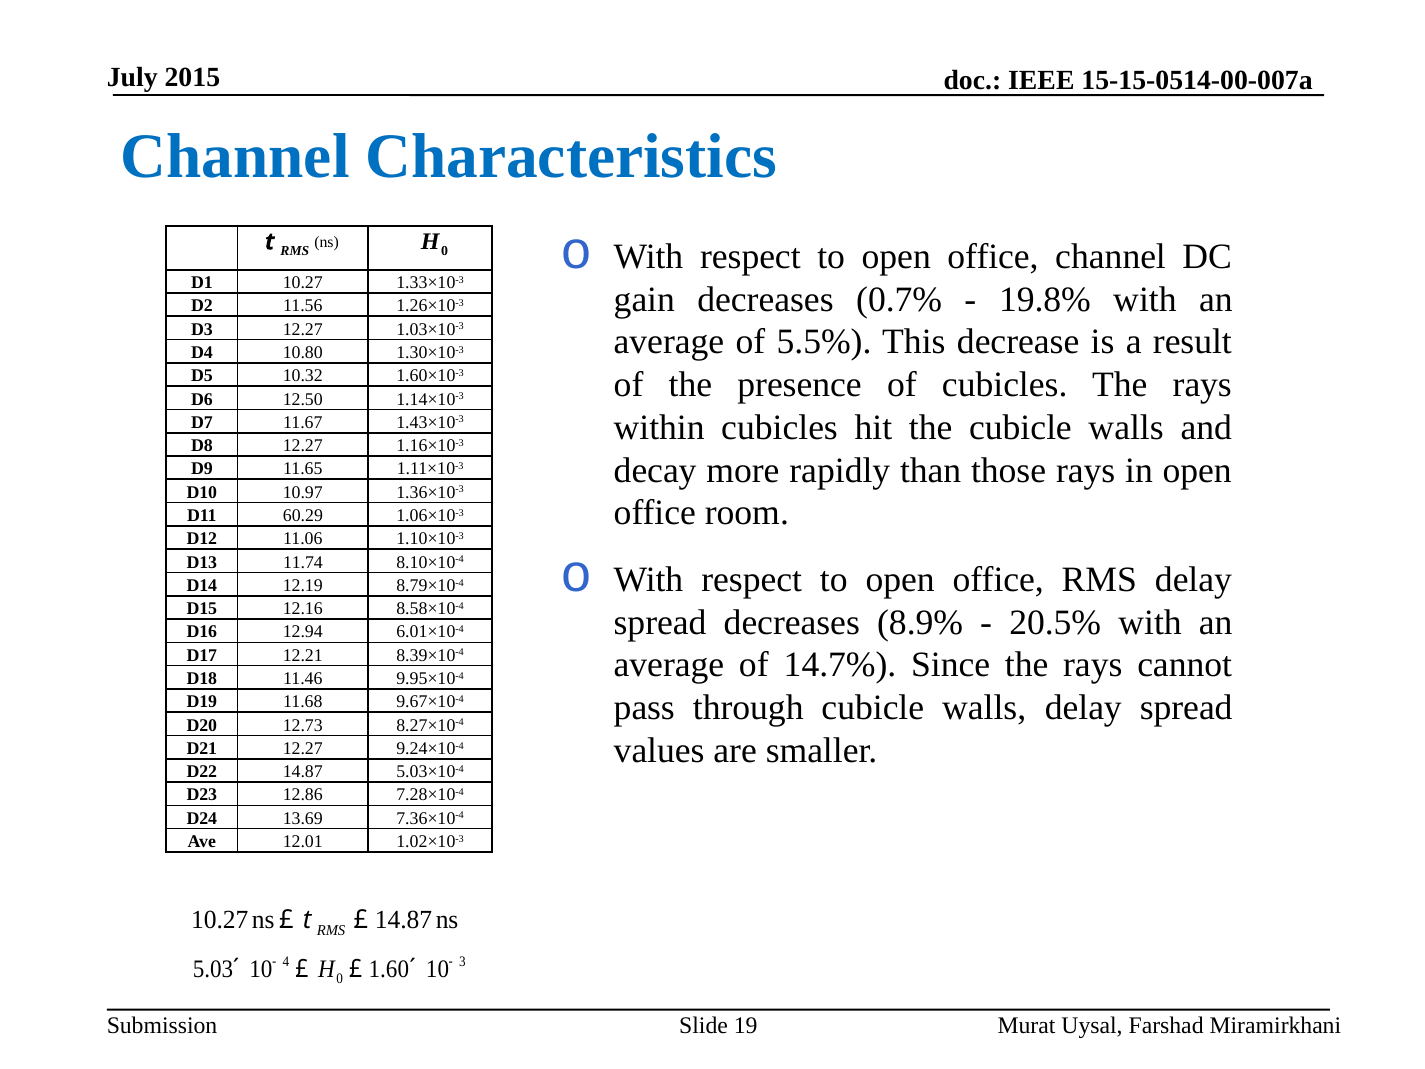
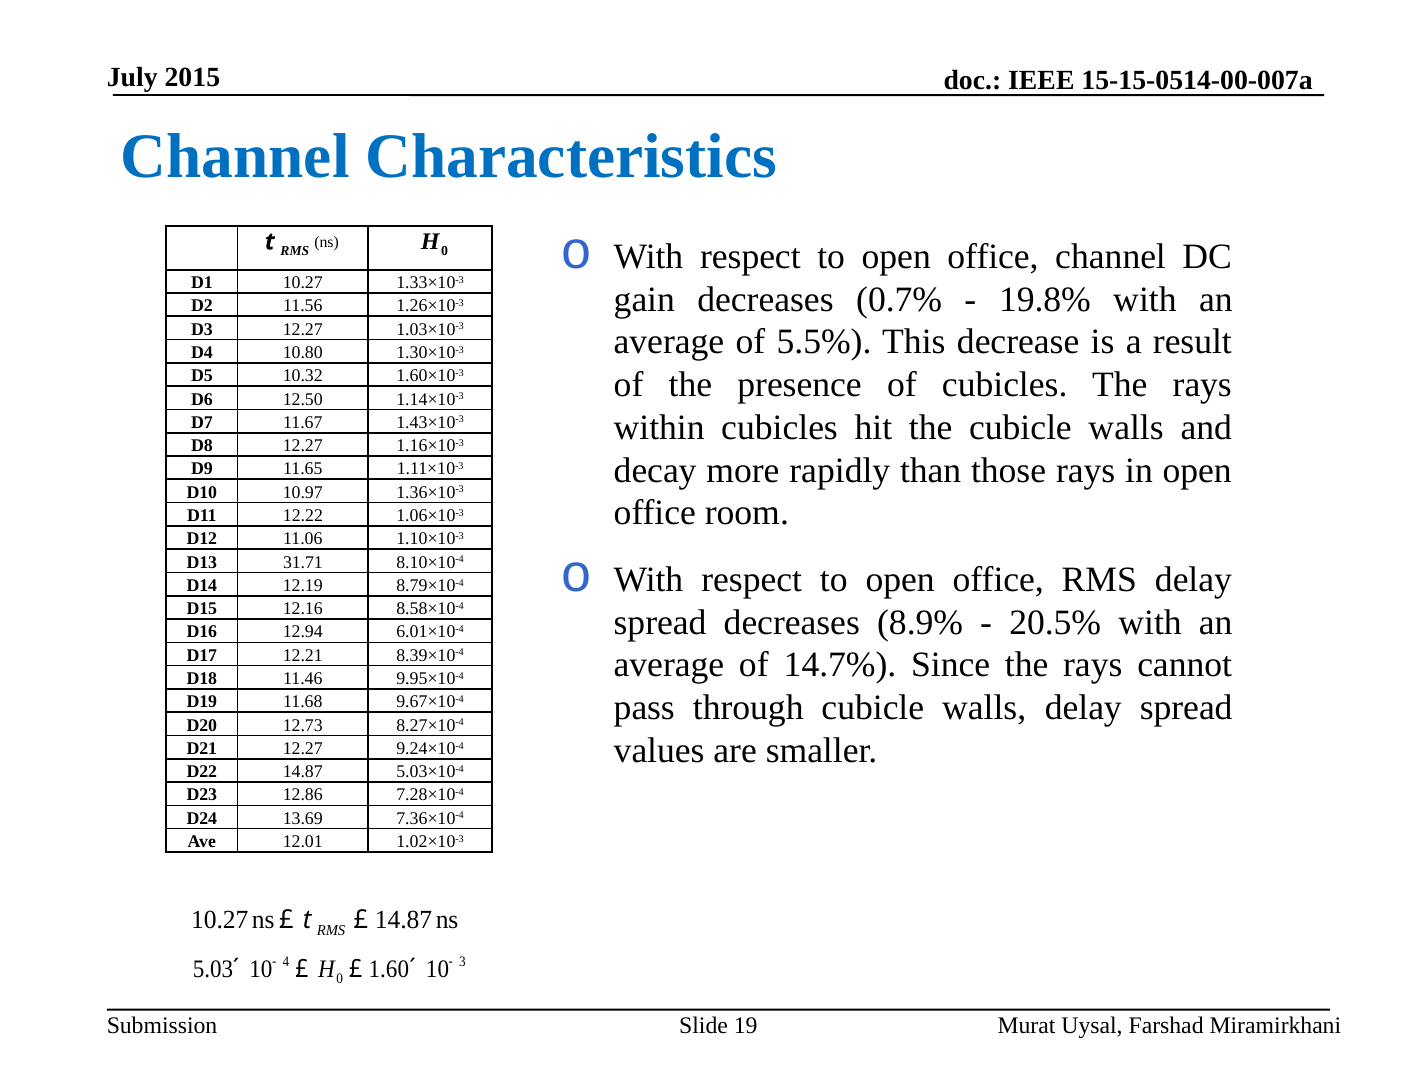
60.29: 60.29 -> 12.22 (303, 515)
11.74: 11.74 -> 31.71 (303, 562)
